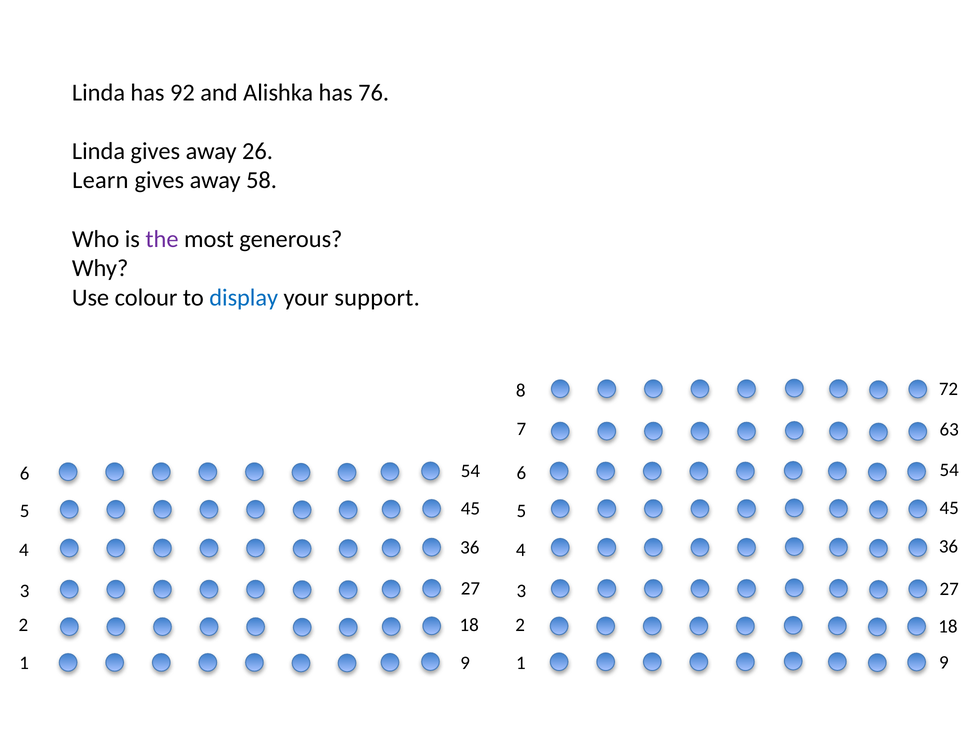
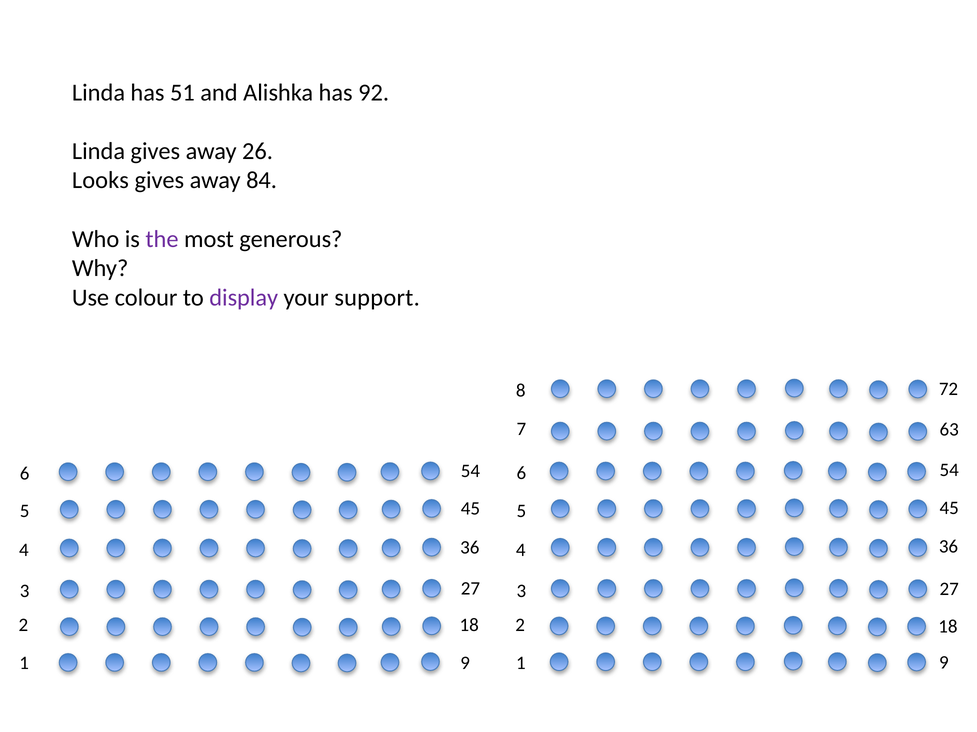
92: 92 -> 51 (182, 93)
76: 76 -> 92 (374, 93)
Learn: Learn -> Looks (100, 181)
58: 58 -> 84 (262, 181)
display colour: blue -> purple (244, 298)
